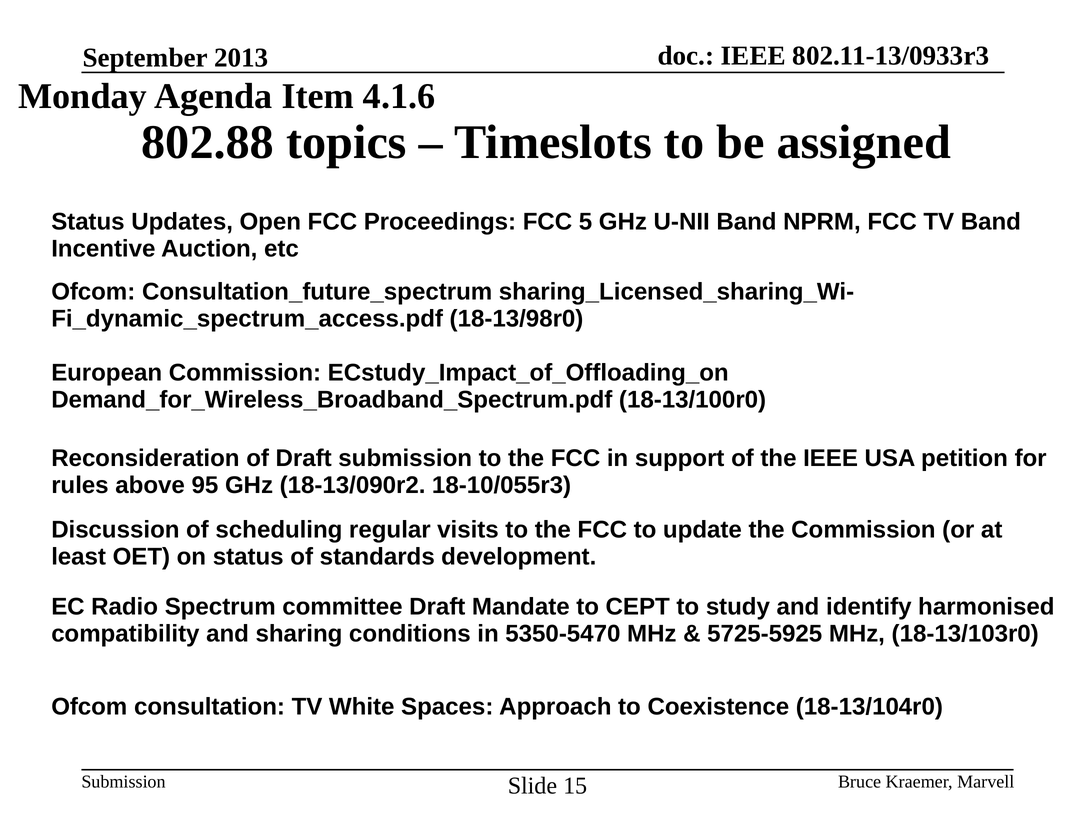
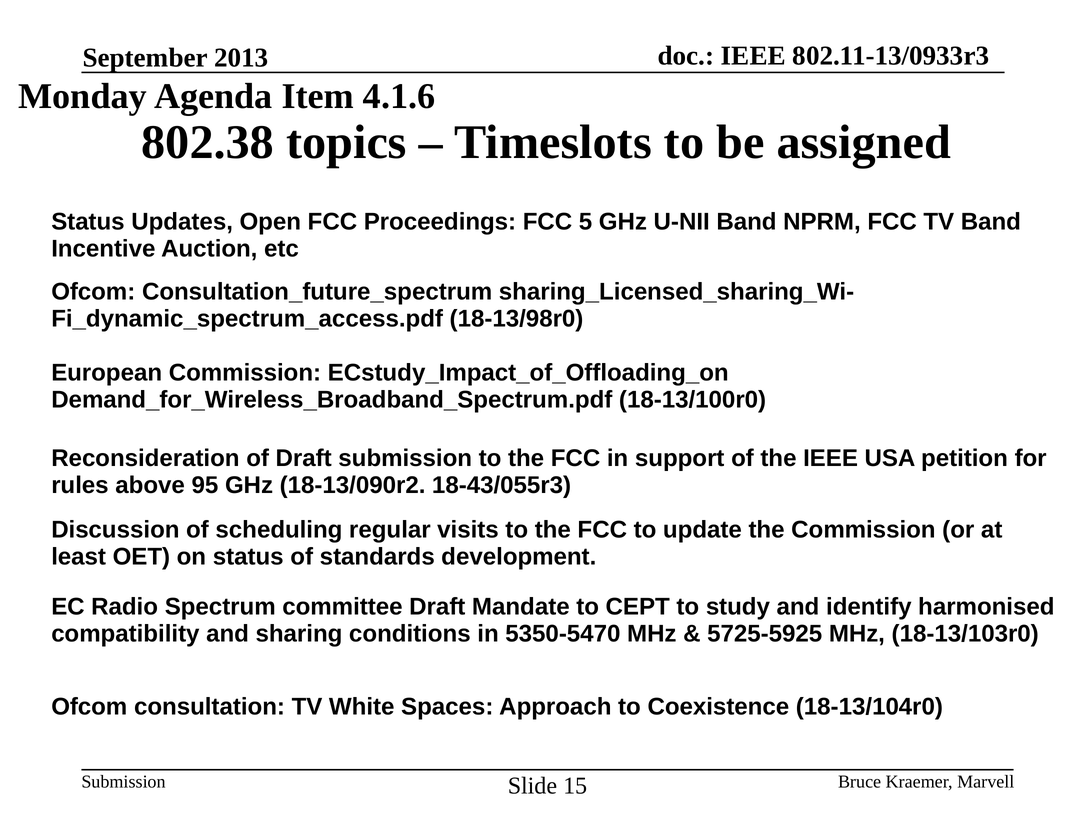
802.88: 802.88 -> 802.38 (208, 142)
18-10/055r3: 18-10/055r3 -> 18-43/055r3 (502, 485)
